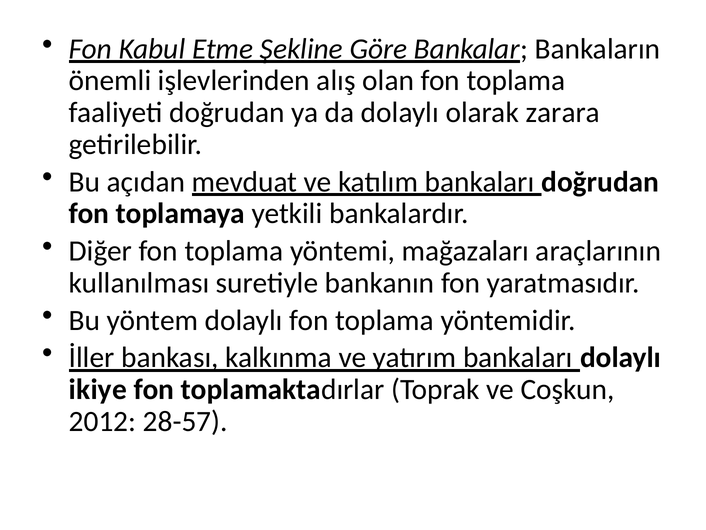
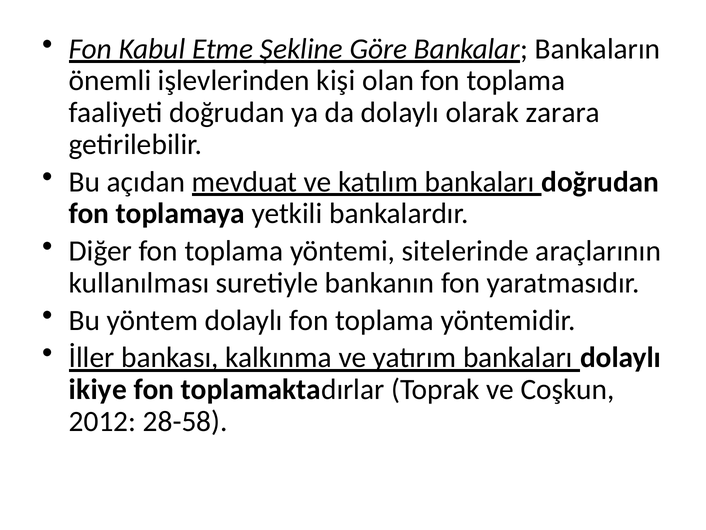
alış: alış -> kişi (336, 81)
mağazaları: mağazaları -> sitelerinde (465, 251)
28-57: 28-57 -> 28-58 (185, 421)
